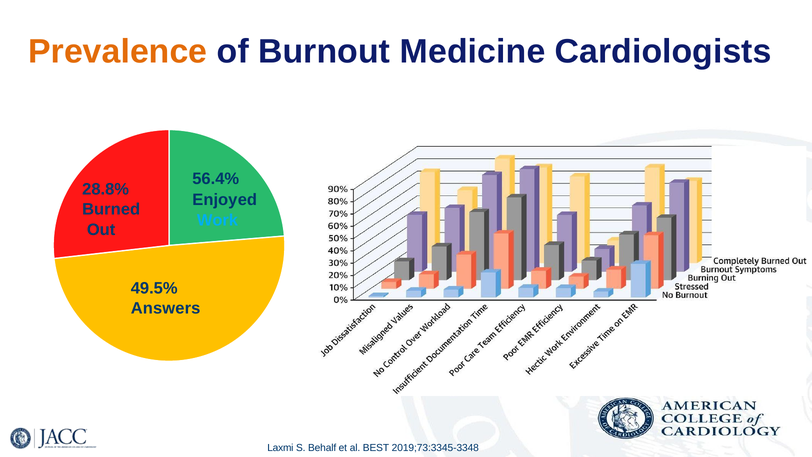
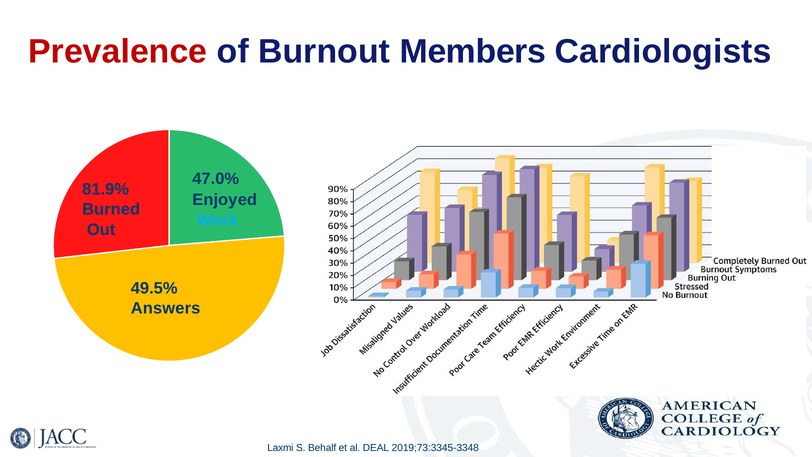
Prevalence colour: orange -> red (118, 52)
Medicine: Medicine -> Members (473, 52)
56.4%: 56.4% -> 47.0% (216, 179)
28.8%: 28.8% -> 81.9% (106, 189)
BEST: BEST -> DEAL (376, 448)
